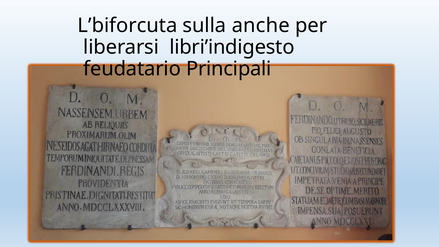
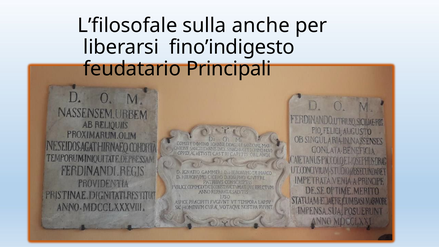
L’biforcuta: L’biforcuta -> L’filosofale (128, 25)
libri’indigesto: libri’indigesto -> fino’indigesto (232, 47)
